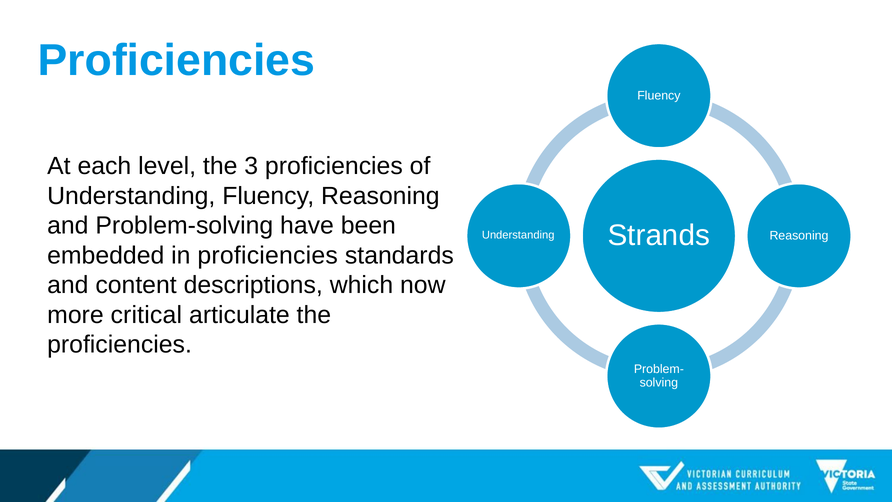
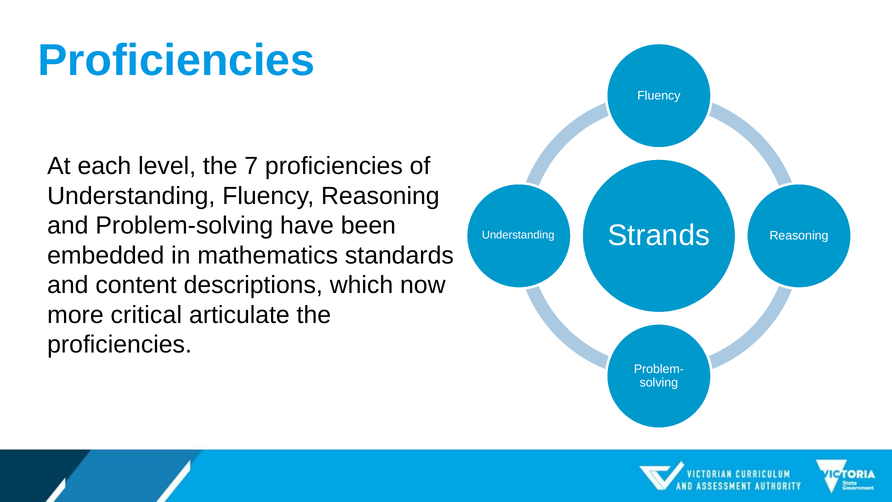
3: 3 -> 7 (251, 166)
in proficiencies: proficiencies -> mathematics (268, 255)
